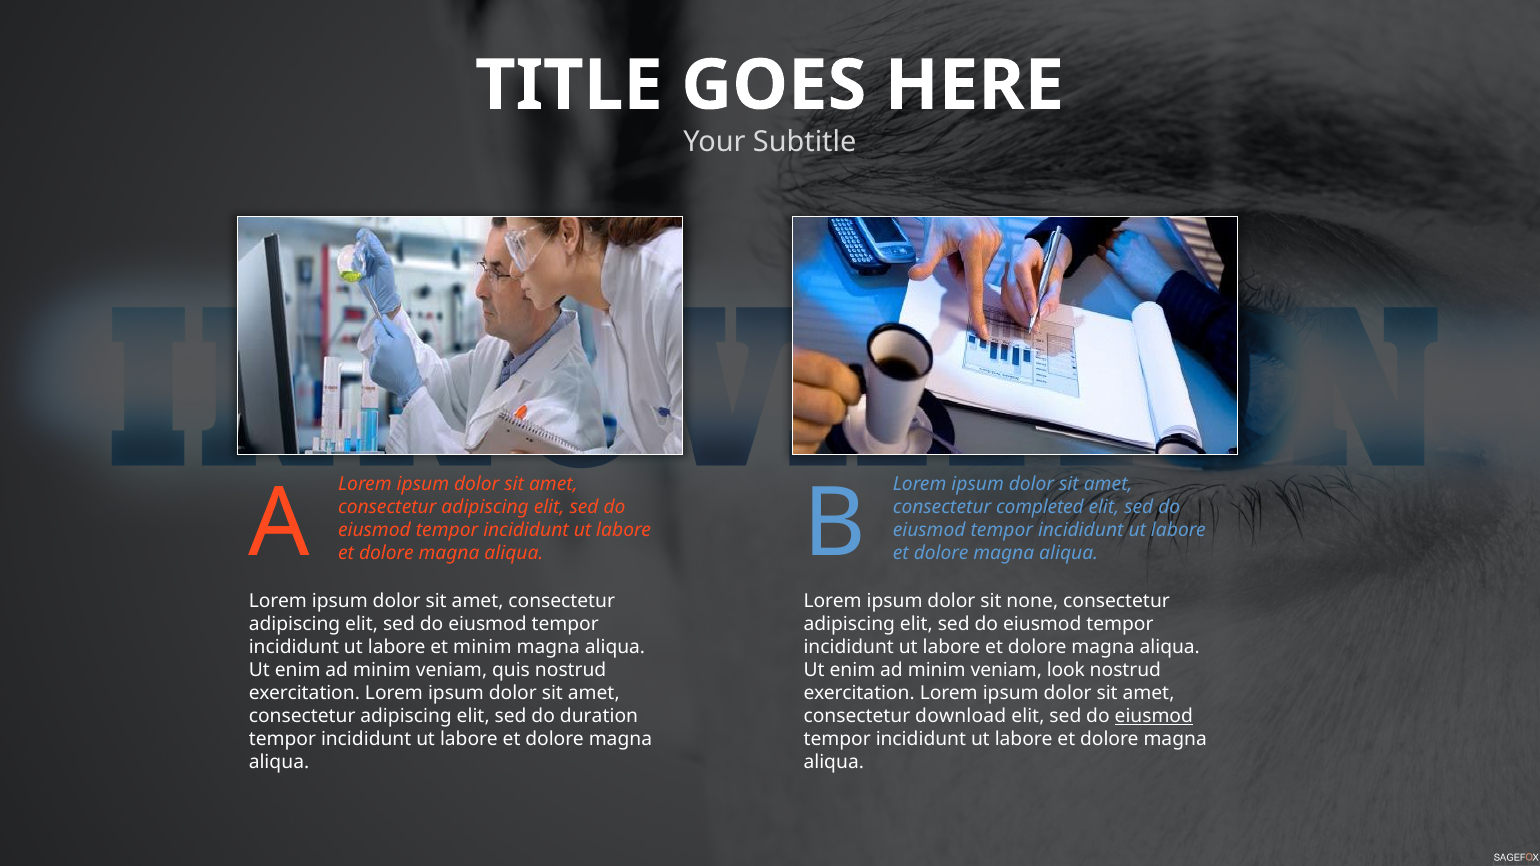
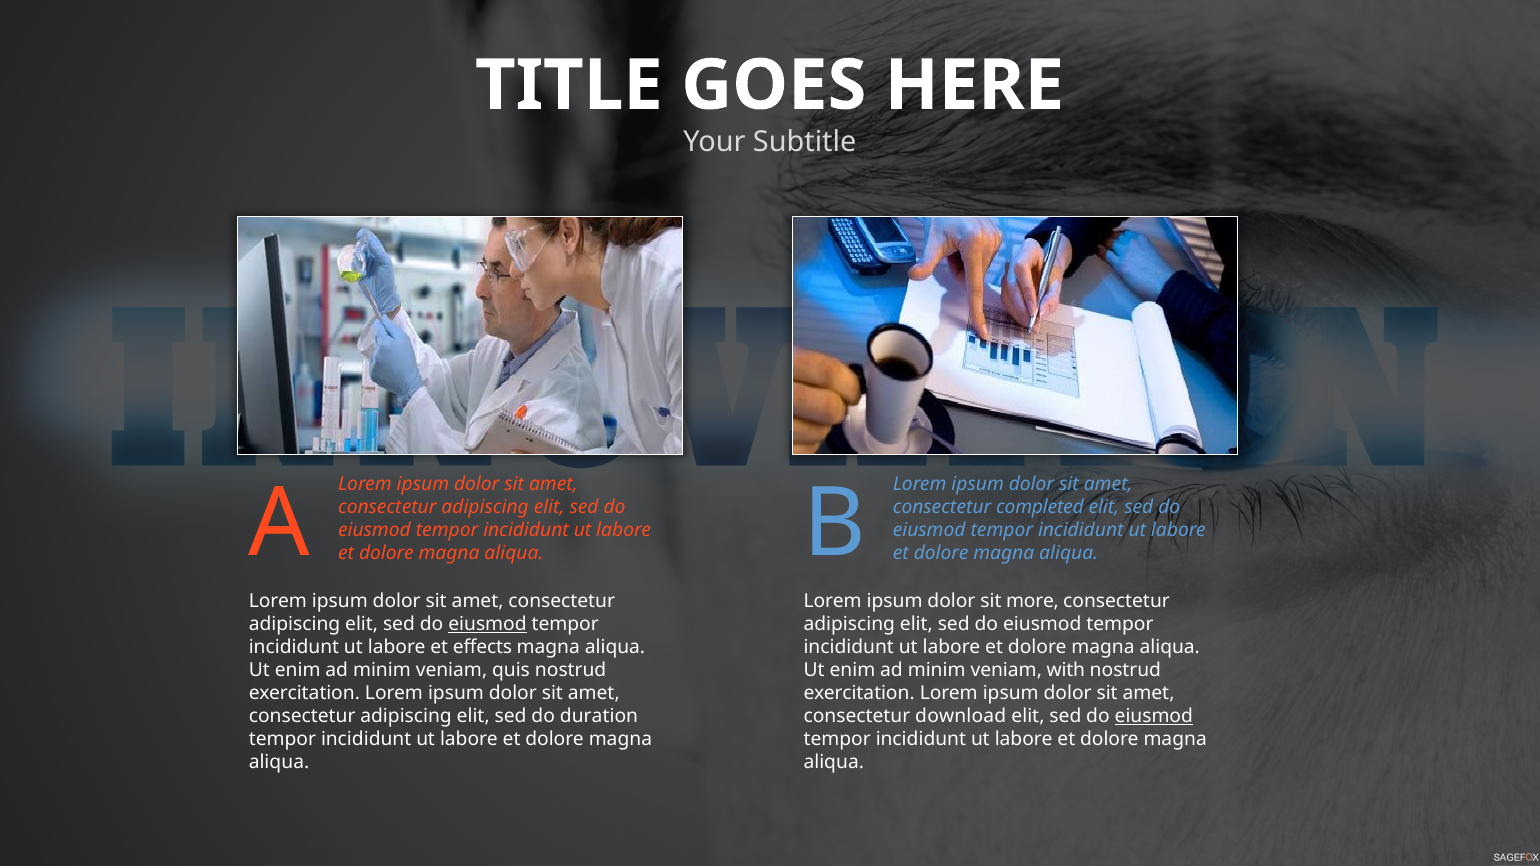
none: none -> more (1032, 601)
eiusmod underline: none -> present (488, 624)
et minim: minim -> effects (482, 647)
look: look -> with (1066, 670)
